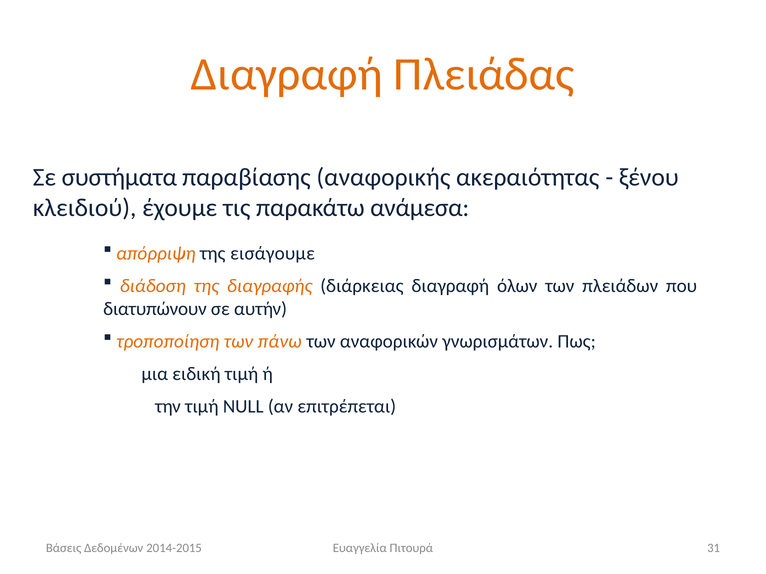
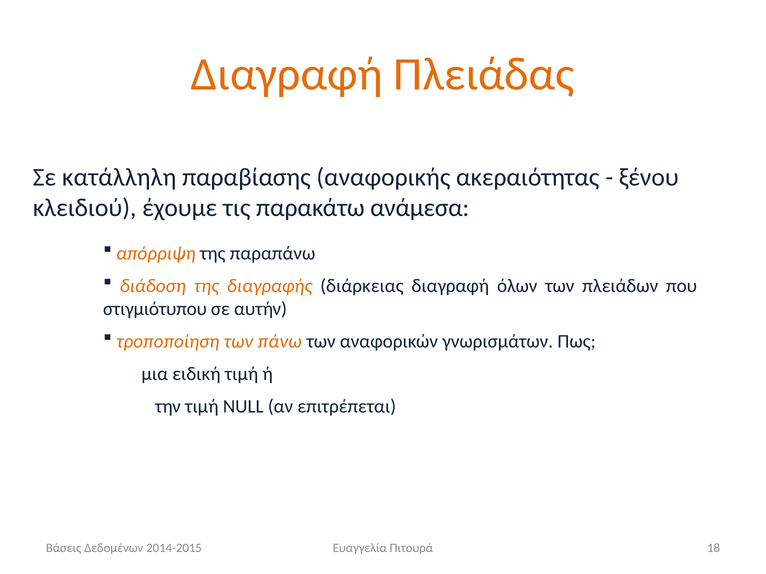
συστήματα: συστήματα -> κατάλληλη (119, 178)
εισάγουμε: εισάγουμε -> παραπάνω (273, 253)
διατυπώνουν: διατυπώνουν -> στιγμιότυπου (155, 309)
31: 31 -> 18 (714, 549)
